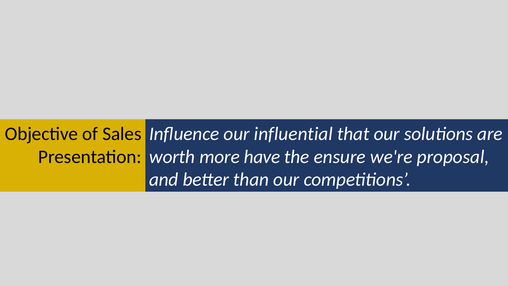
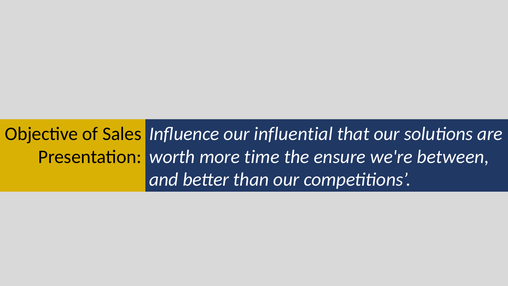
have: have -> time (262, 157)
proposal: proposal -> between (453, 157)
